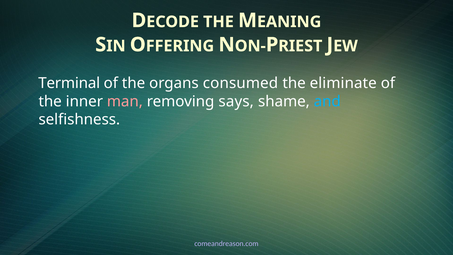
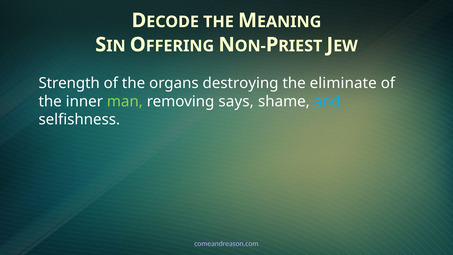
Terminal: Terminal -> Strength (69, 83)
consumed: consumed -> destroying (241, 83)
man colour: pink -> light green (125, 101)
